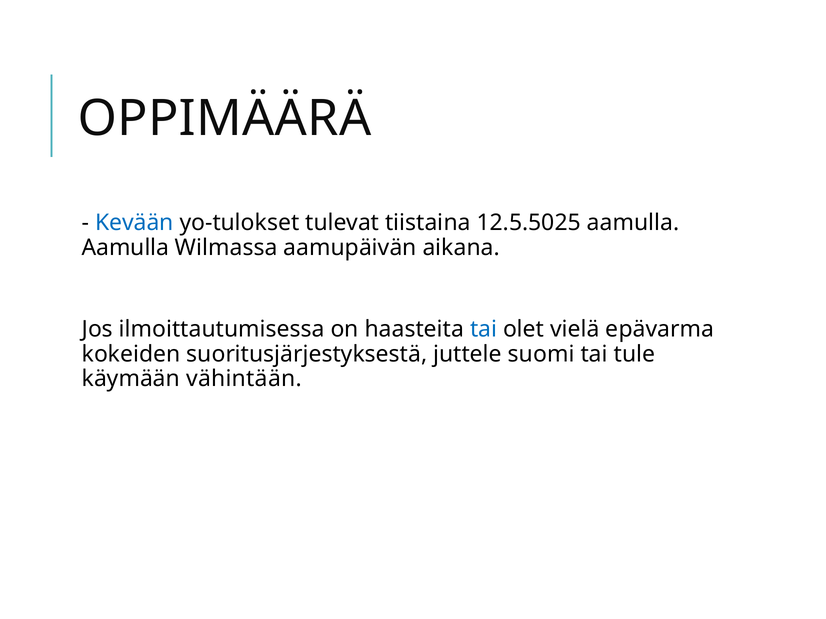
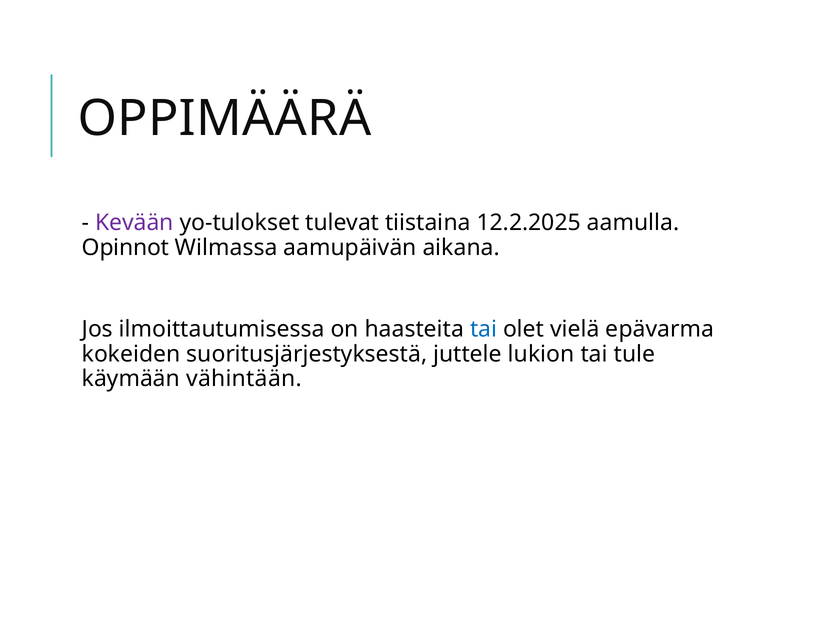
Kevään colour: blue -> purple (134, 223)
12.5.5025: 12.5.5025 -> 12.2.2025 (529, 223)
Aamulla: Aamulla -> Opinnot (125, 248)
suomi: suomi -> lukion (541, 354)
